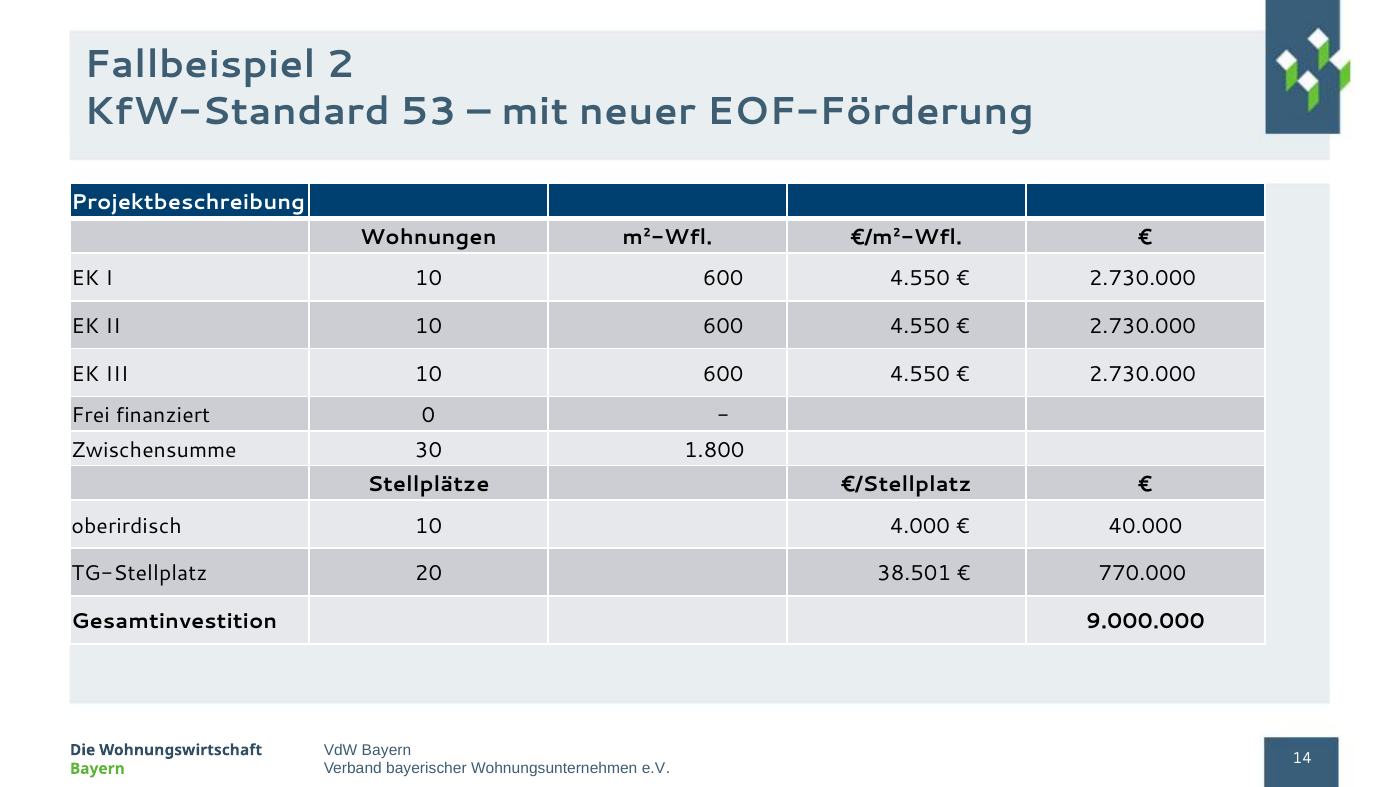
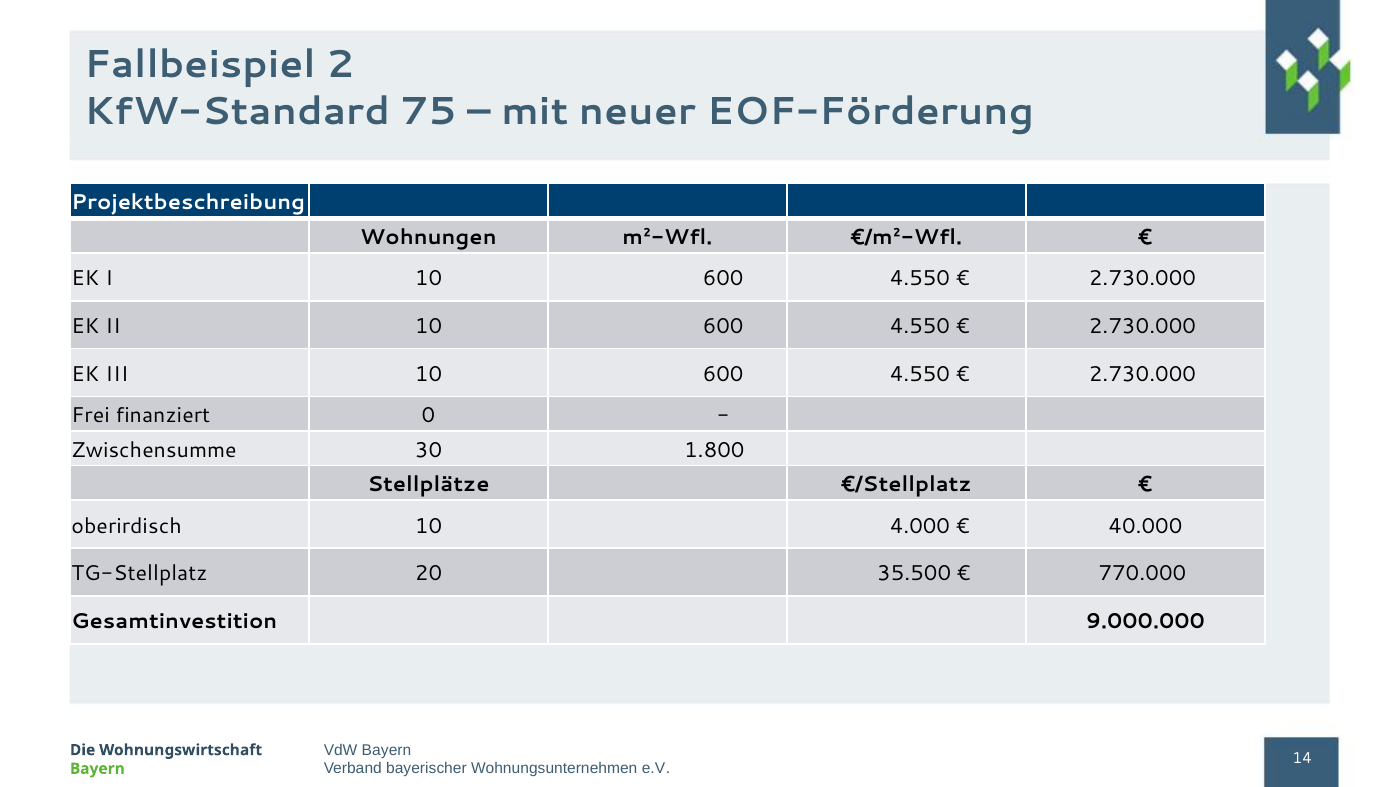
53: 53 -> 75 (428, 111)
38.501: 38.501 -> 35.500 (914, 574)
